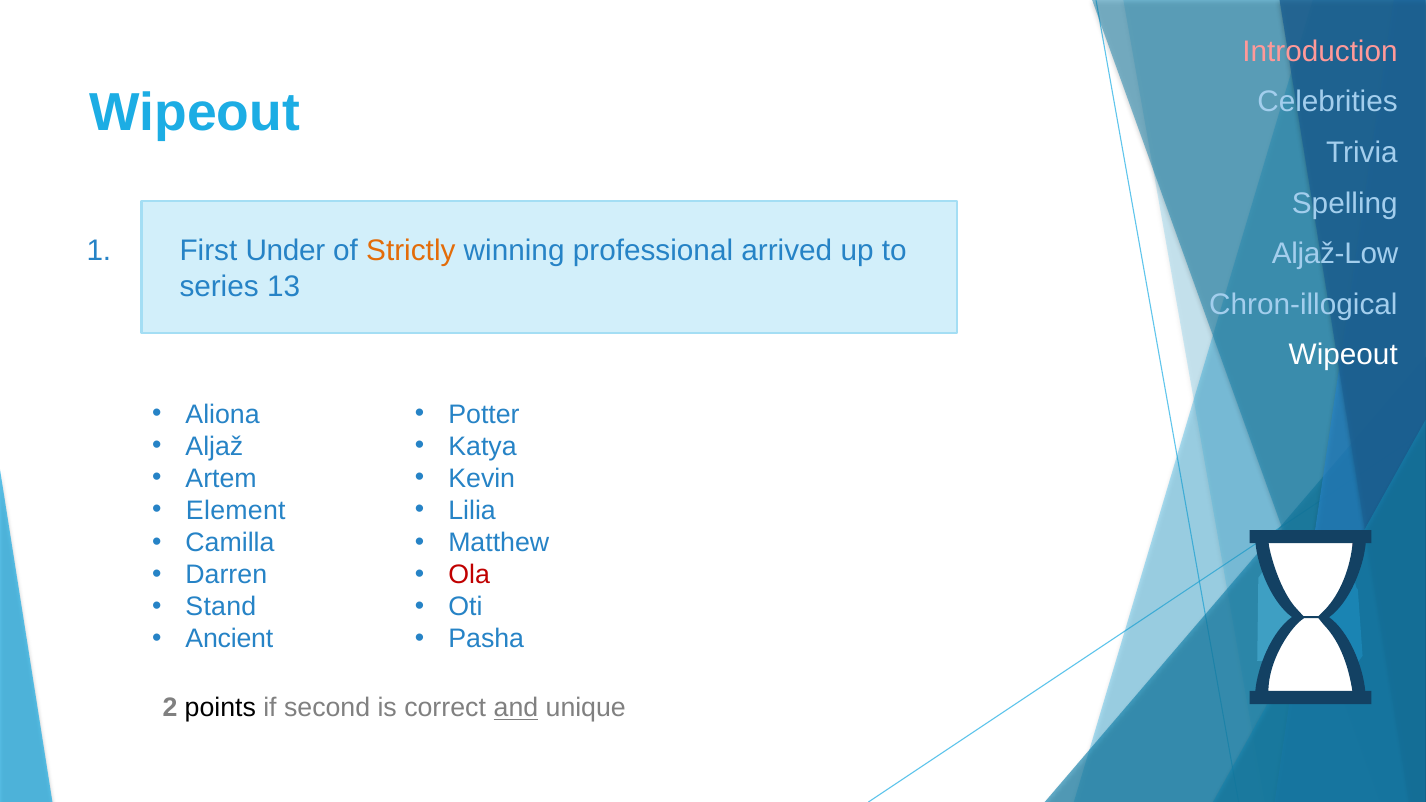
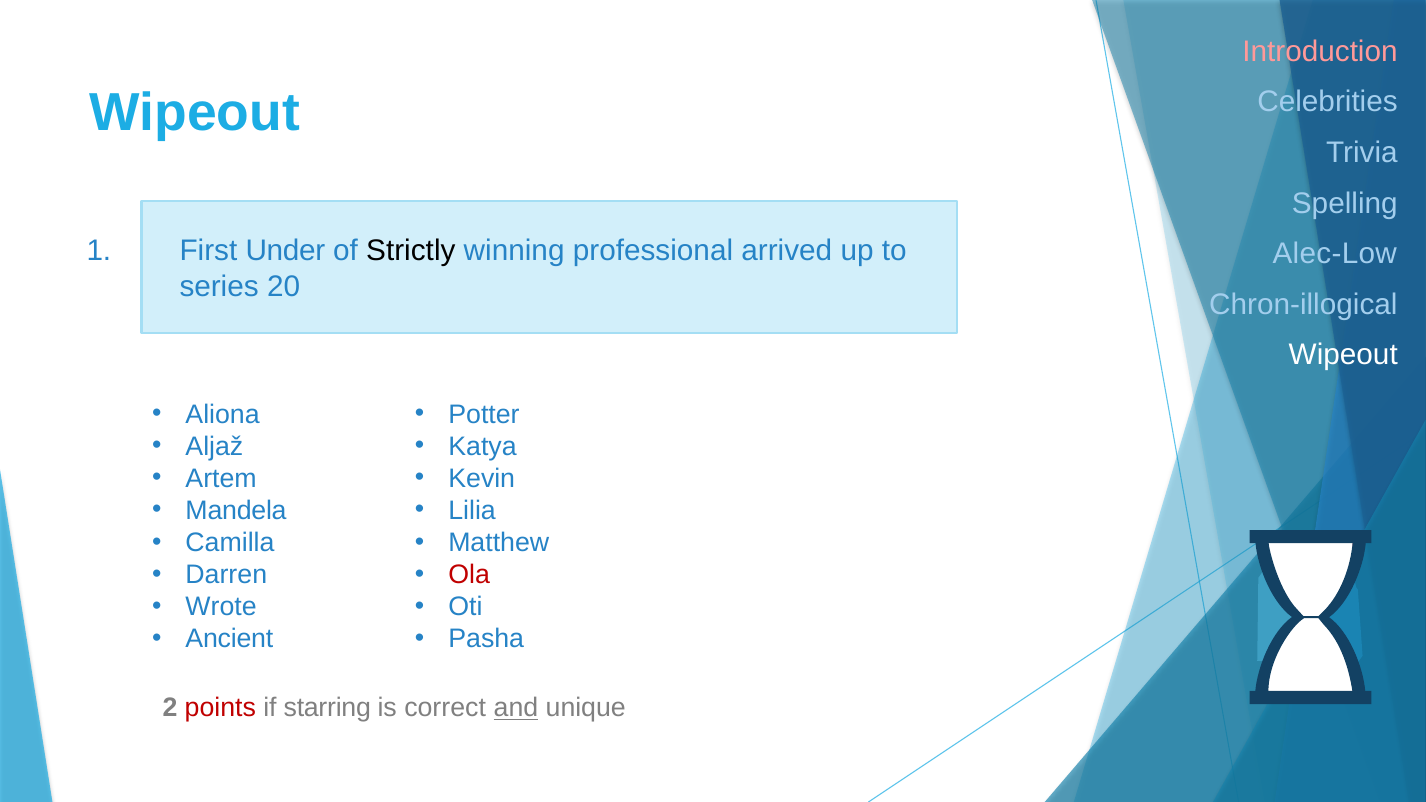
Strictly colour: orange -> black (411, 251)
Aljaž-Low: Aljaž-Low -> Alec-Low (1335, 254)
13: 13 -> 20 (284, 287)
Element: Element -> Mandela (236, 511)
Stand: Stand -> Wrote (221, 607)
points colour: black -> red (220, 708)
second: second -> starring (327, 708)
